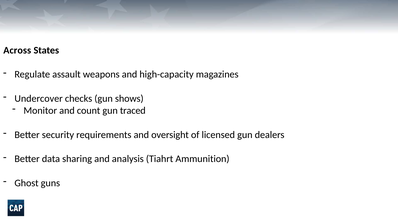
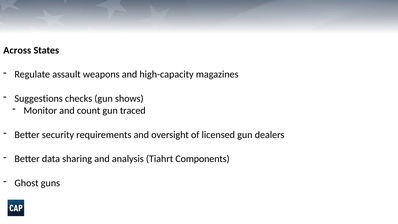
Undercover: Undercover -> Suggestions (39, 98)
Ammunition: Ammunition -> Components (202, 159)
